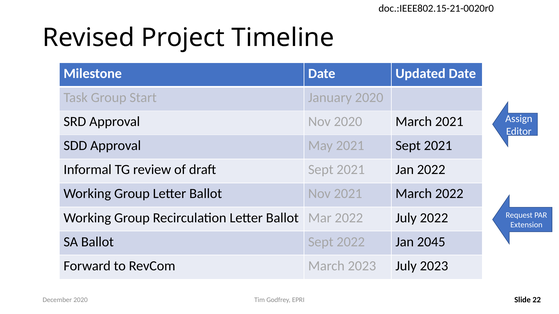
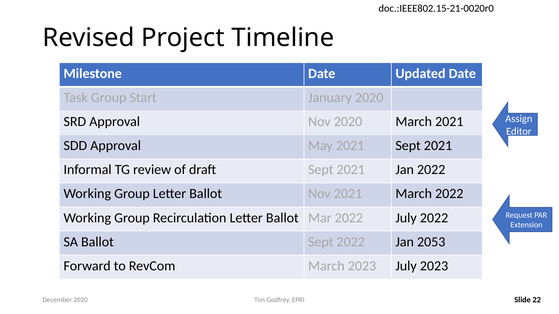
2045: 2045 -> 2053 (431, 242)
